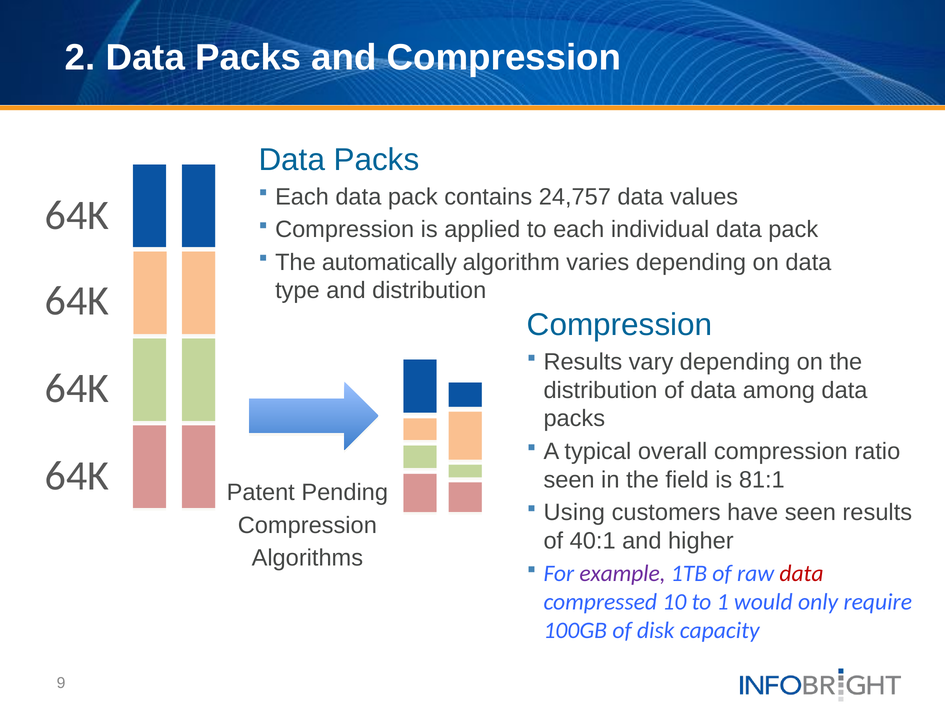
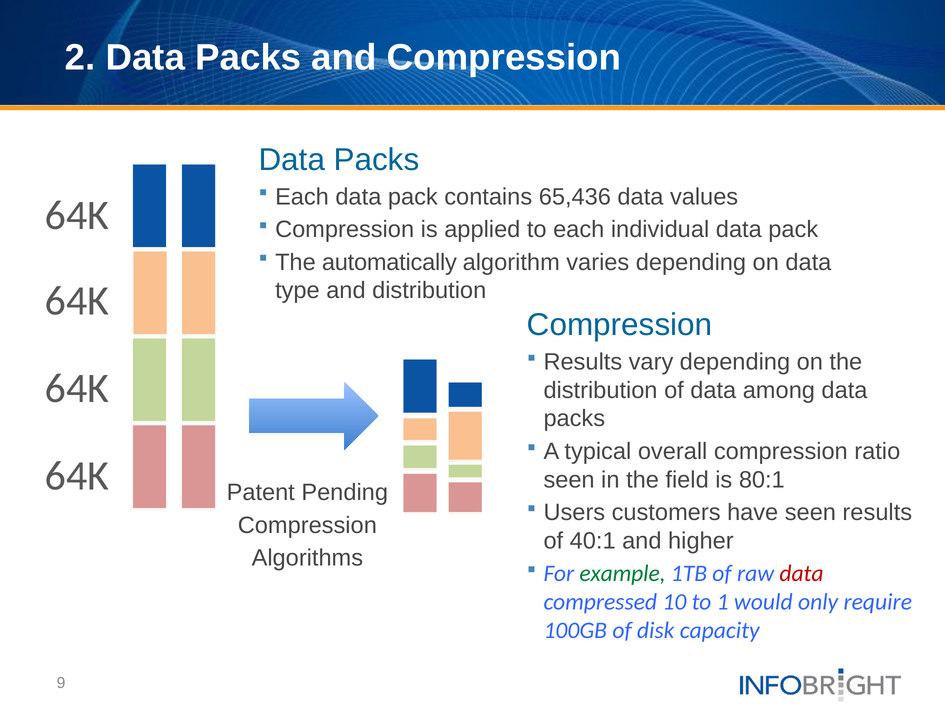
24,757: 24,757 -> 65,436 (575, 197)
81:1: 81:1 -> 80:1 (762, 480)
Using: Using -> Users (574, 512)
example colour: purple -> green (622, 573)
